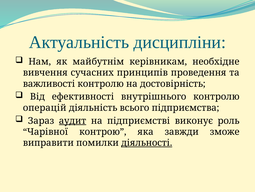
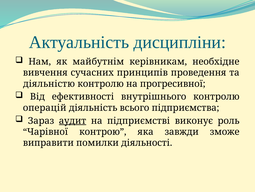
важливості: важливості -> діяльністю (49, 83)
достовірність: достовірність -> прогресивної (173, 83)
діяльності underline: present -> none (147, 142)
